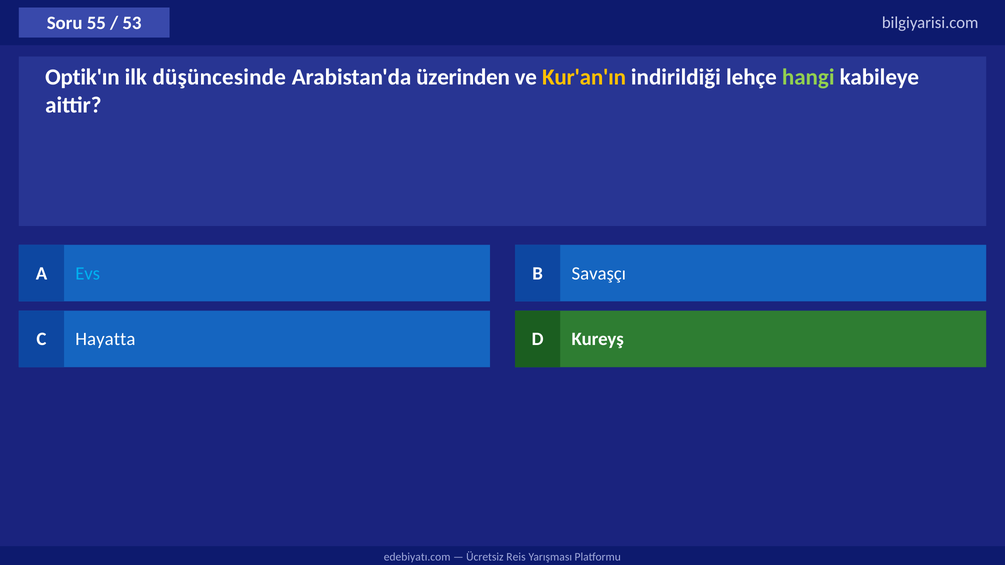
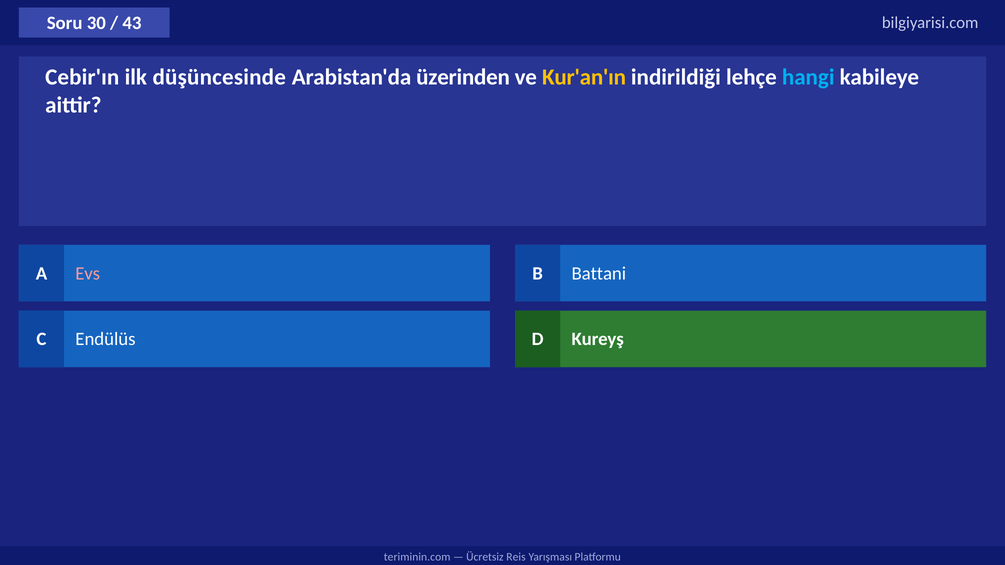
55: 55 -> 30 (96, 23)
53: 53 -> 43 (132, 23)
Optik'ın: Optik'ın -> Cebir'ın (82, 77)
hangi colour: light green -> light blue (808, 77)
Evs colour: light blue -> pink (88, 273)
Savaşçı: Savaşçı -> Battani (599, 273)
Hayatta: Hayatta -> Endülüs (105, 339)
edebiyatı.com: edebiyatı.com -> teriminin.com (417, 557)
